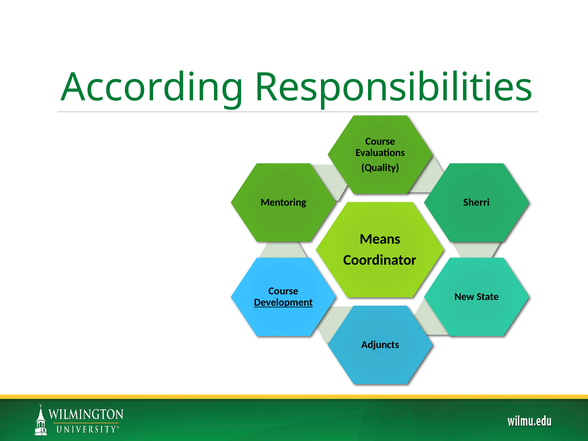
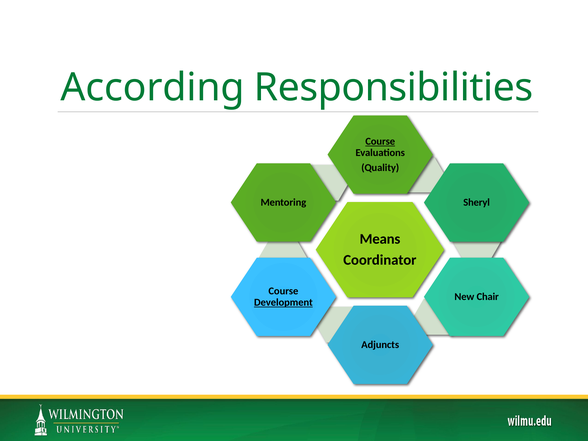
Course underline: none -> present (380, 141)
Sherri: Sherri -> Sheryl (477, 202)
State: State -> Chair (488, 297)
